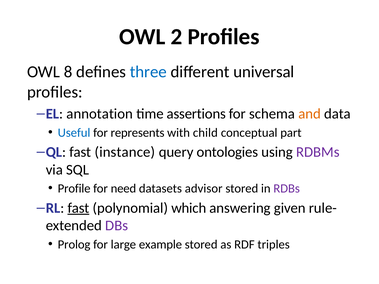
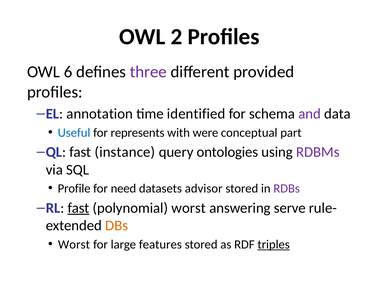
8: 8 -> 6 (68, 72)
three colour: blue -> purple (148, 72)
universal: universal -> provided (264, 72)
assertions: assertions -> identified (196, 114)
and colour: orange -> purple (310, 114)
child: child -> were (205, 133)
polynomial which: which -> worst (189, 208)
given: given -> serve (290, 208)
DBs colour: purple -> orange (117, 226)
Prolog: Prolog -> Worst (74, 245)
example: example -> features (160, 245)
triples underline: none -> present (274, 245)
